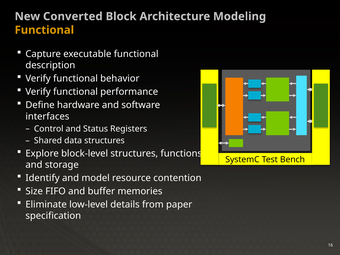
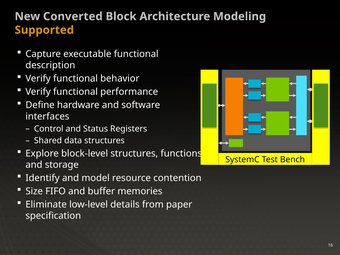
Functional: Functional -> Supported (44, 30)
